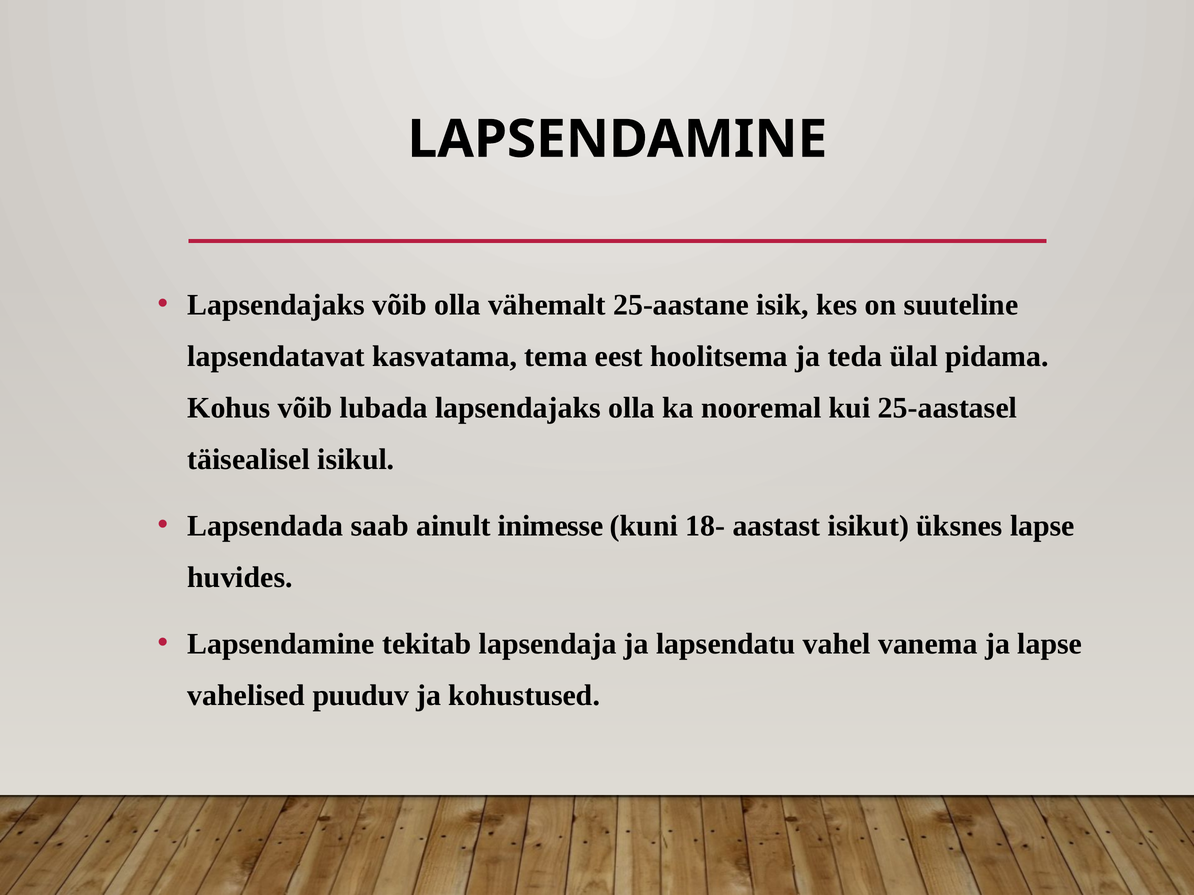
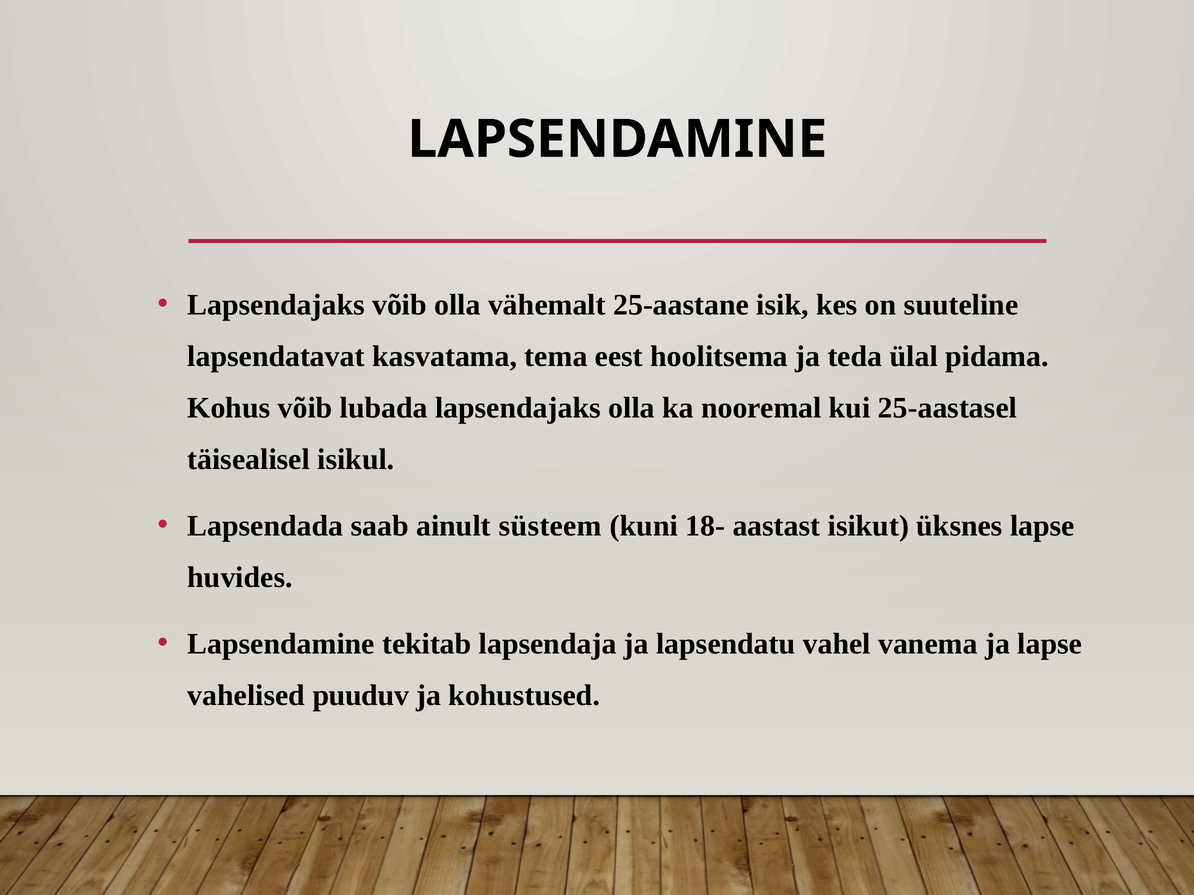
inimesse: inimesse -> süsteem (550, 526)
